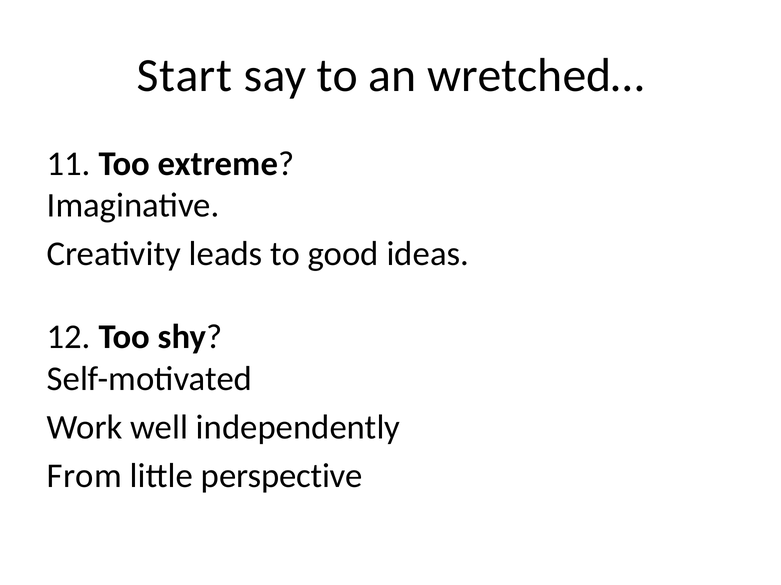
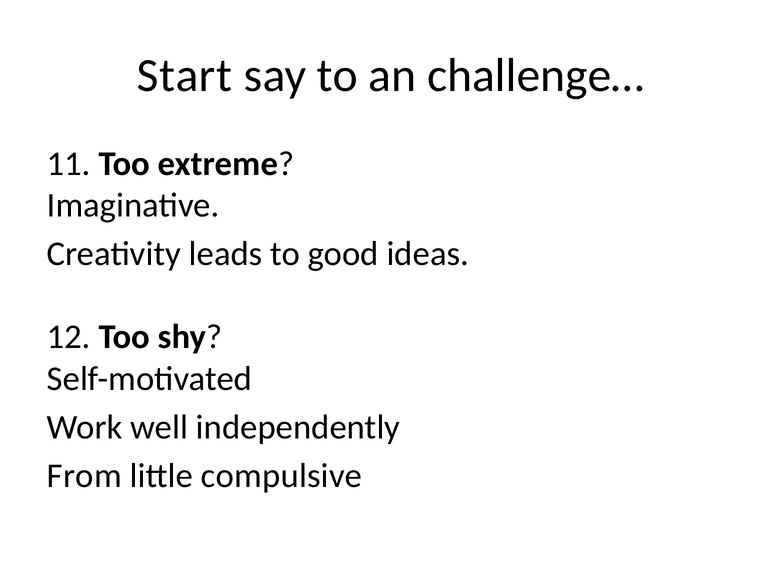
wretched…: wretched… -> challenge… (536, 76)
perspective: perspective -> compulsive (282, 476)
